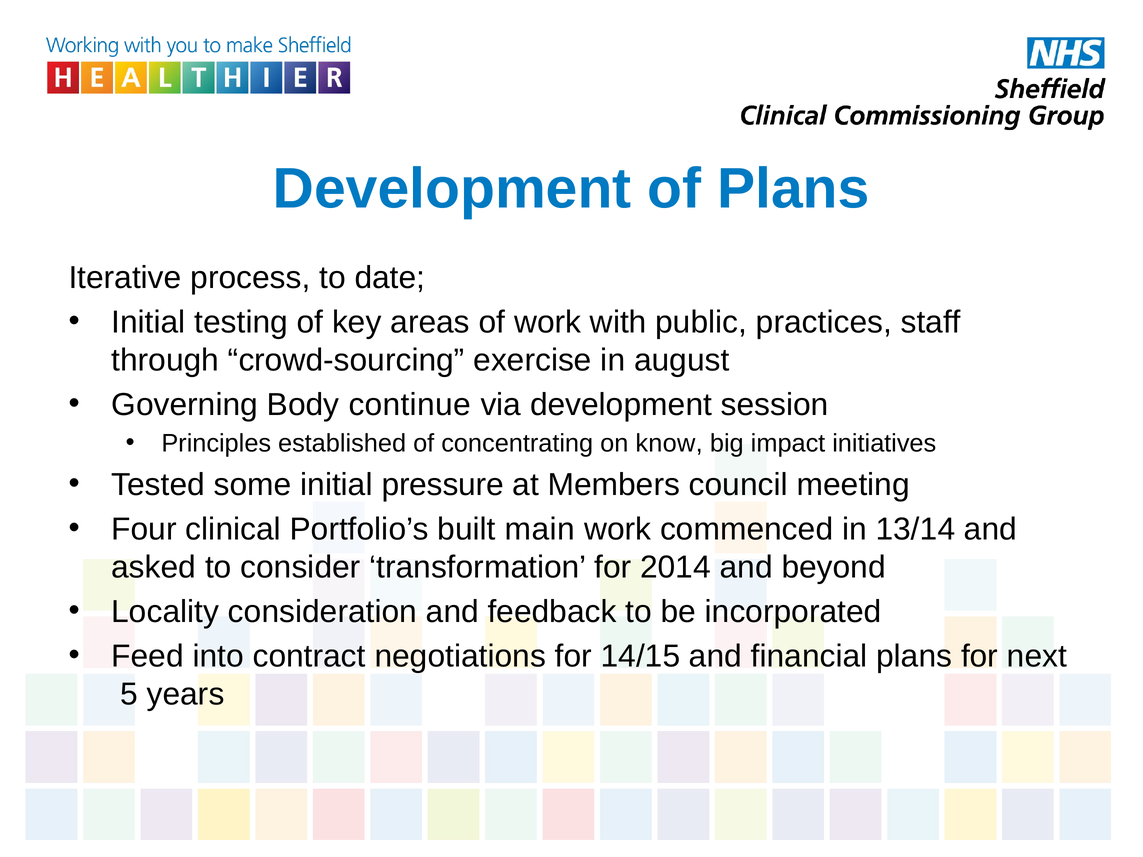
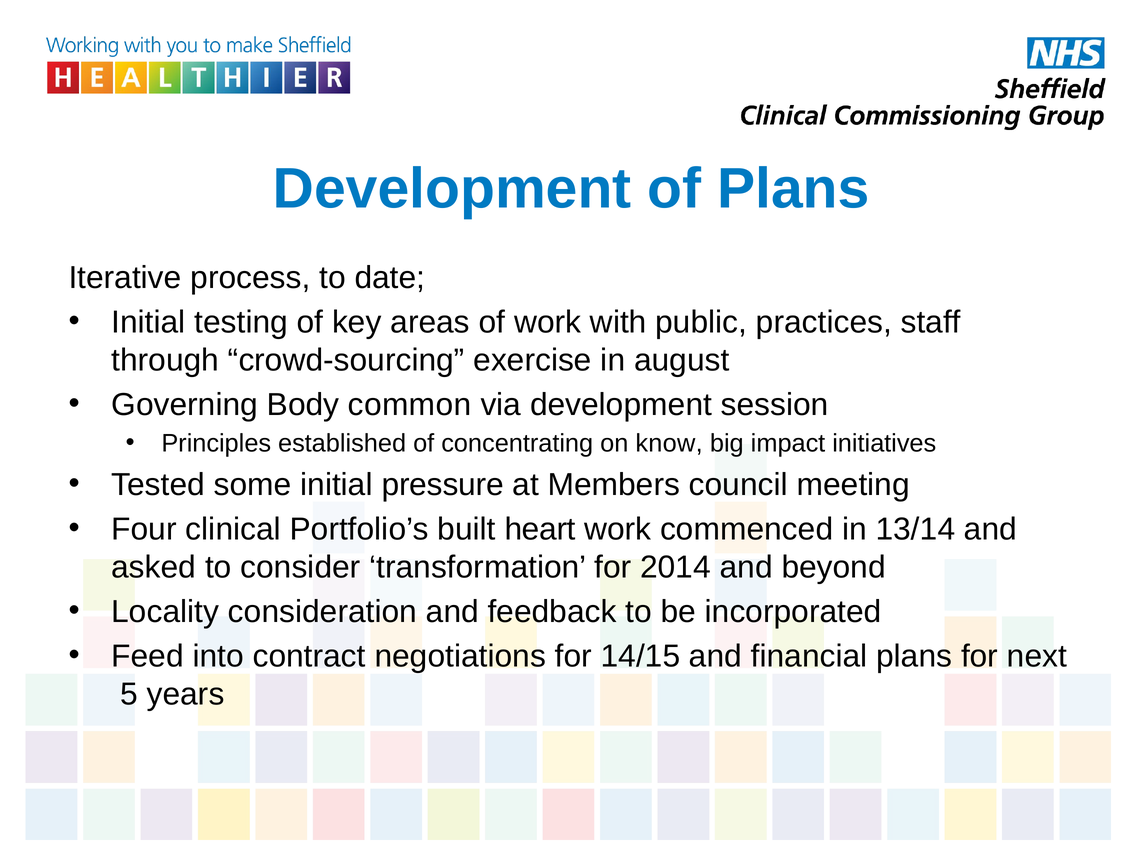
continue: continue -> common (410, 405)
main: main -> heart (540, 529)
